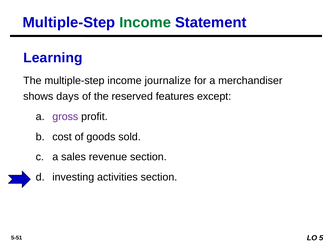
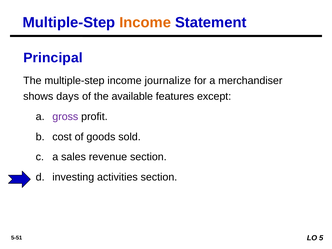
Income colour: green -> orange (145, 23)
Learning: Learning -> Principal (53, 58)
reserved: reserved -> available (132, 96)
